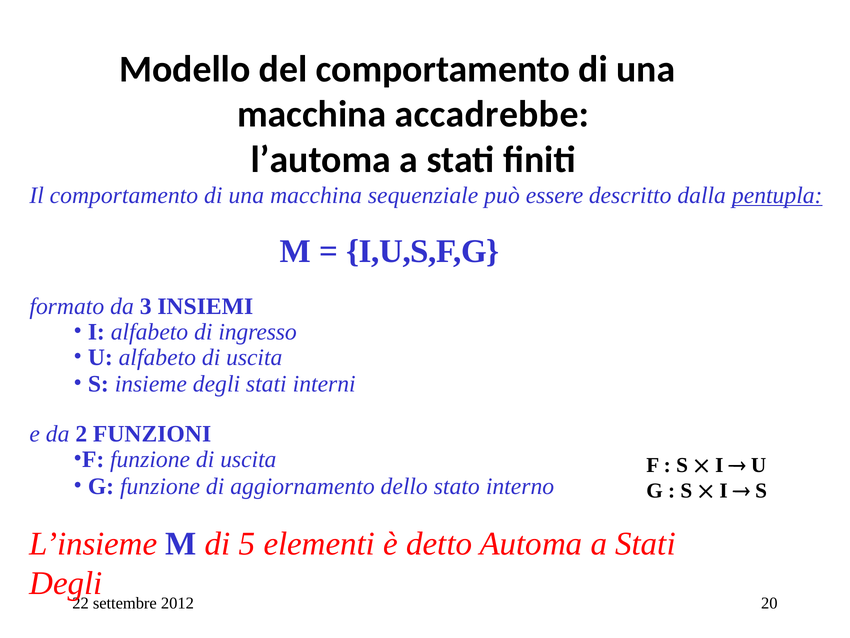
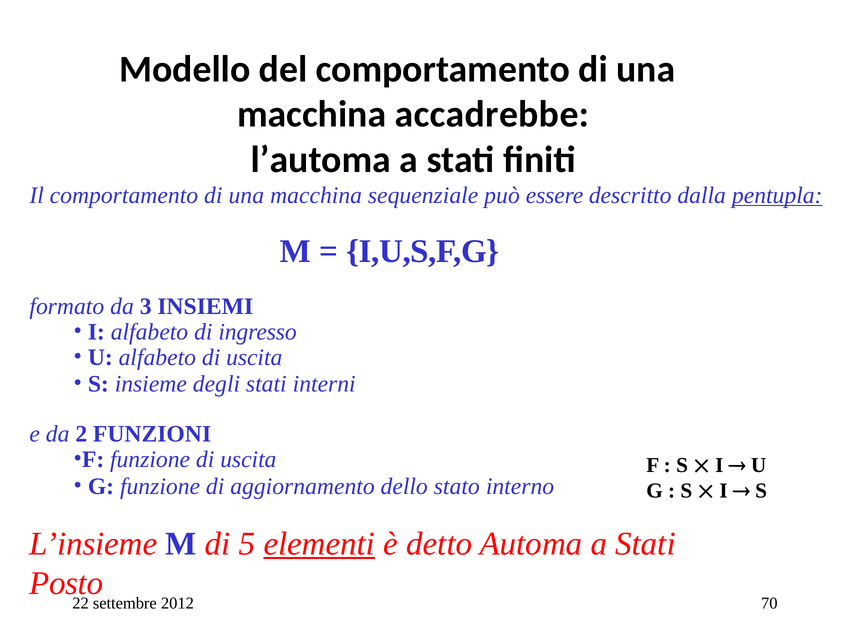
elementi underline: none -> present (319, 543)
Degli: Degli -> Posto (66, 583)
20: 20 -> 70 (769, 603)
